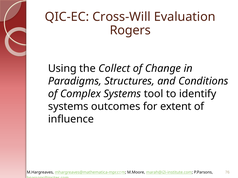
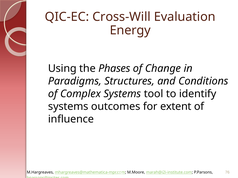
Rogers: Rogers -> Energy (130, 30)
Collect: Collect -> Phases (114, 69)
